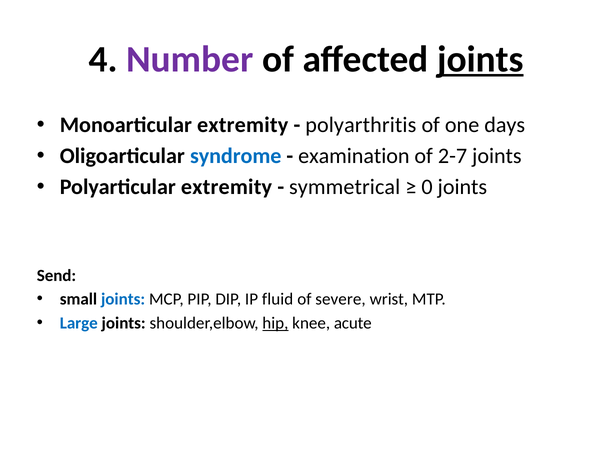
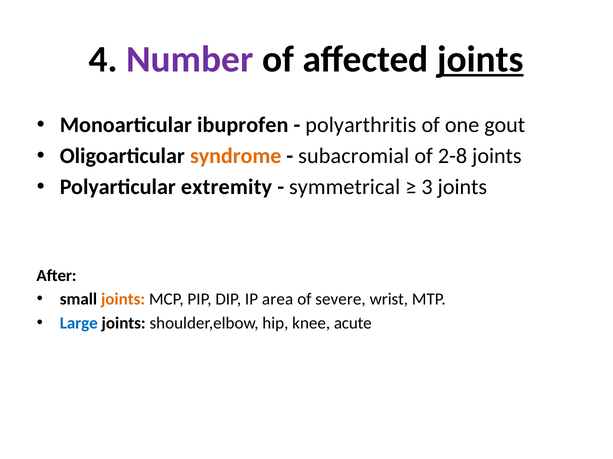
Monoarticular extremity: extremity -> ibuprofen (243, 125)
days: days -> gout (505, 125)
syndrome colour: blue -> orange (236, 156)
examination: examination -> subacromial (354, 156)
2-7: 2-7 -> 2-8 (453, 156)
0: 0 -> 3 (427, 187)
Send: Send -> After (57, 276)
joints colour: blue -> orange (123, 300)
fluid: fluid -> area (278, 300)
hip underline: present -> none (275, 324)
